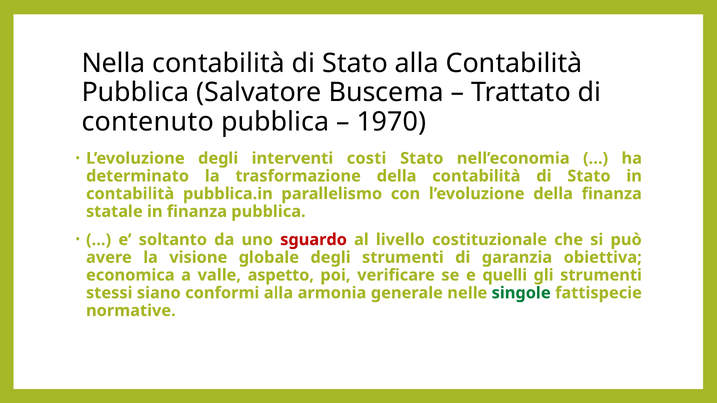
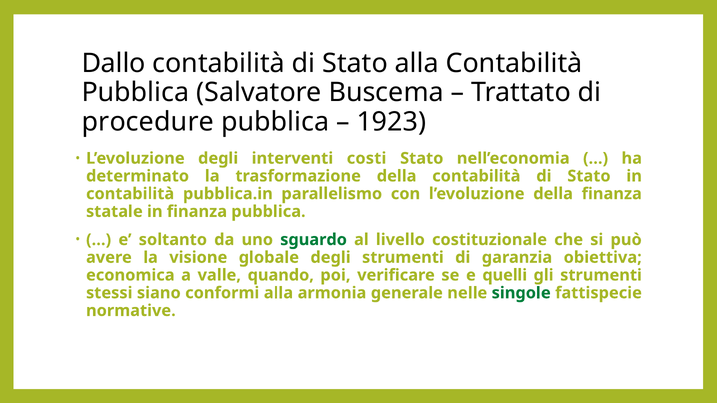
Nella: Nella -> Dallo (114, 64)
contenuto: contenuto -> procedure (148, 122)
1970: 1970 -> 1923 (391, 122)
sguardo colour: red -> green (314, 240)
aspetto: aspetto -> quando (281, 275)
